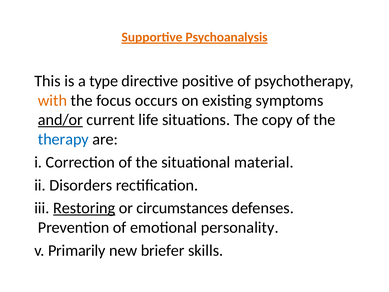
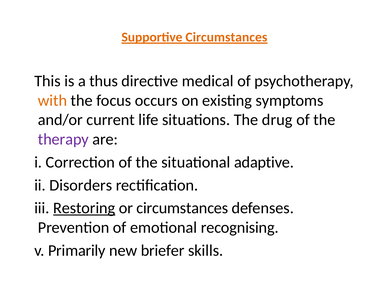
Supportive Psychoanalysis: Psychoanalysis -> Circumstances (226, 37)
type: type -> thus (104, 81)
positive: positive -> medical (208, 81)
and/or underline: present -> none (60, 120)
copy: copy -> drug (277, 120)
therapy colour: blue -> purple (63, 139)
material: material -> adaptive (264, 162)
personality: personality -> recognising (240, 227)
